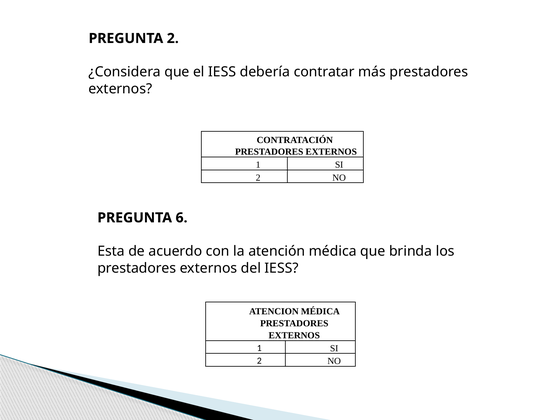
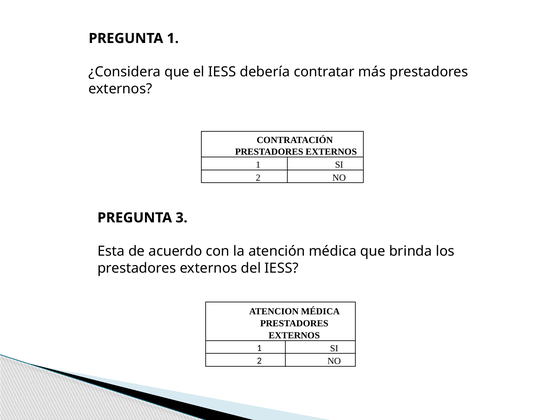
PREGUNTA 2: 2 -> 1 (173, 38)
6: 6 -> 3 (182, 218)
